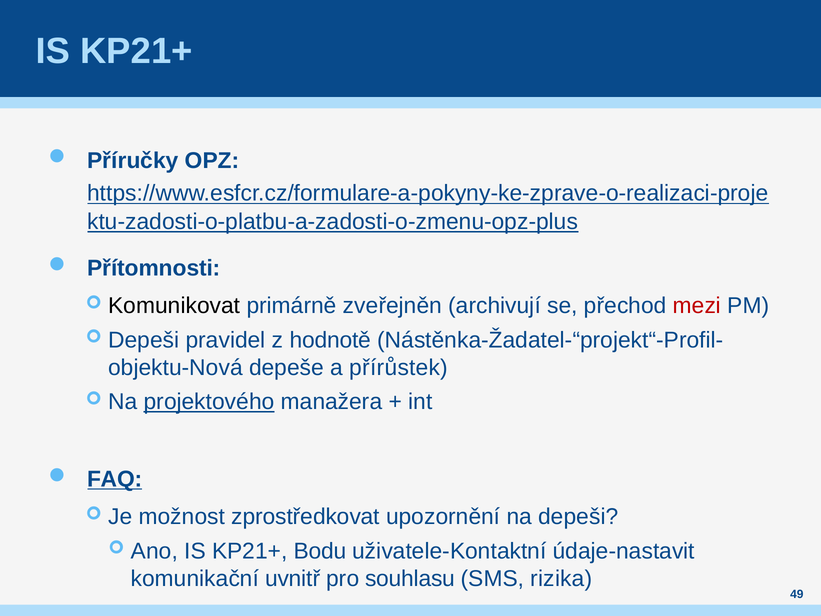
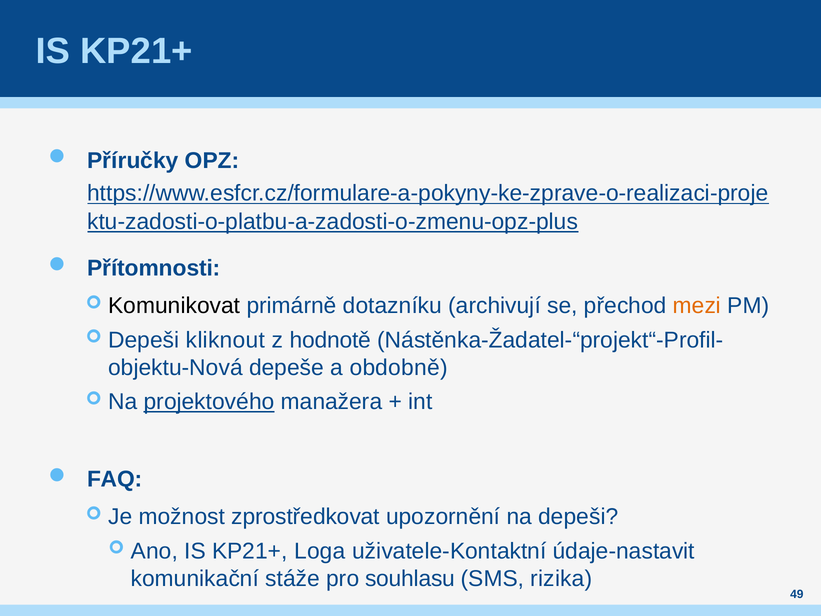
zveřejněn: zveřejněn -> dotazníku (392, 306)
mezi colour: red -> orange (697, 306)
pravidel: pravidel -> kliknout (225, 340)
přírůstek: přírůstek -> obdobně (399, 367)
FAQ underline: present -> none (115, 479)
Bodu: Bodu -> Loga (320, 551)
uvnitř: uvnitř -> stáže (293, 578)
